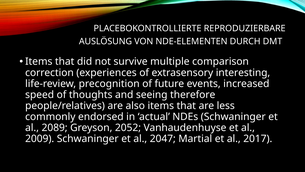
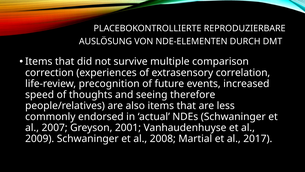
interesting: interesting -> correlation (243, 72)
2089: 2089 -> 2007 (55, 127)
2052: 2052 -> 2001 (128, 127)
2047: 2047 -> 2008 (163, 138)
